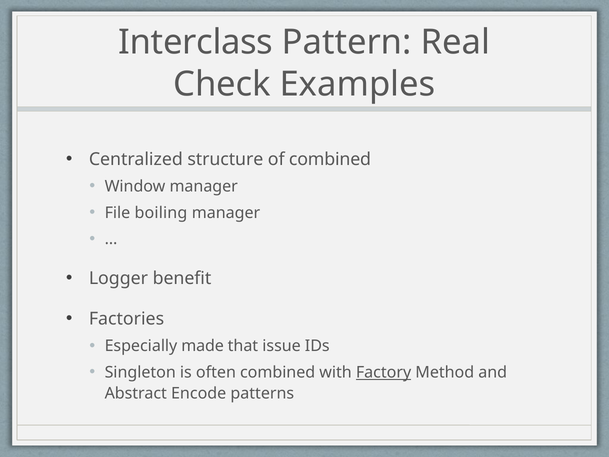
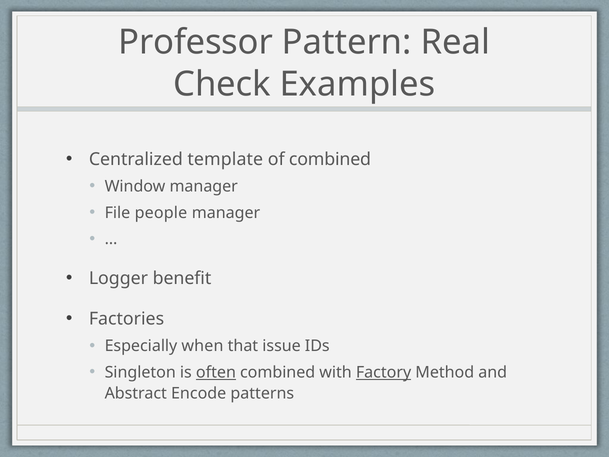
Interclass: Interclass -> Professor (196, 43)
structure: structure -> template (225, 159)
boiling: boiling -> people (161, 213)
made: made -> when (202, 346)
often underline: none -> present (216, 372)
